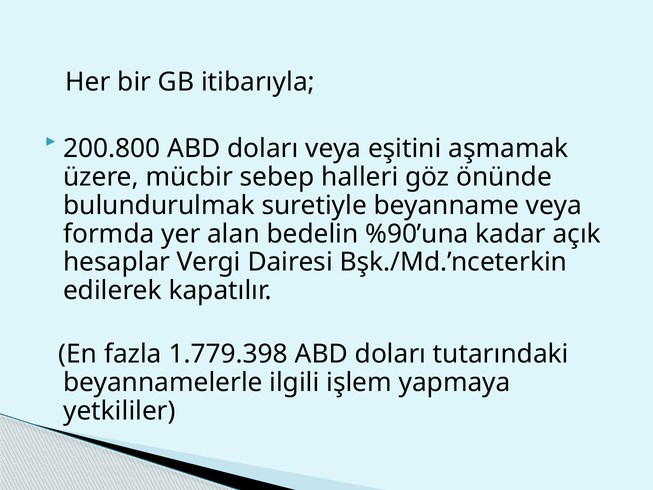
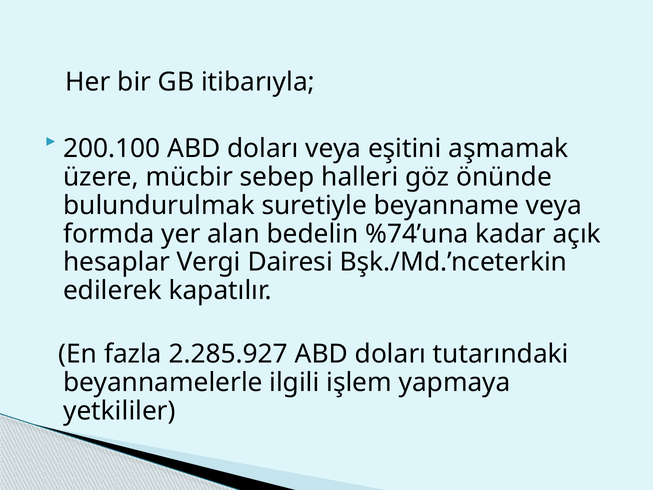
200.800: 200.800 -> 200.100 (112, 149)
%90’una: %90’una -> %74’una (417, 234)
1.779.398: 1.779.398 -> 2.285.927 (228, 354)
